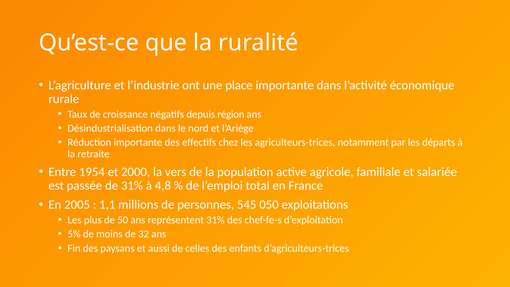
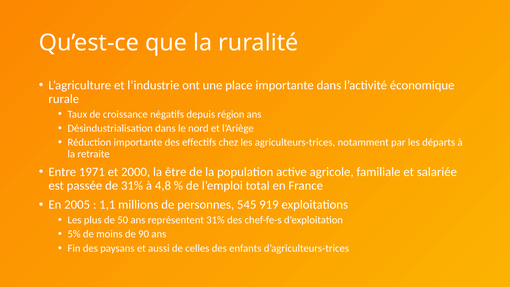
1954: 1954 -> 1971 (92, 172)
vers: vers -> être (176, 172)
050: 050 -> 919 (269, 205)
32: 32 -> 90 (144, 234)
